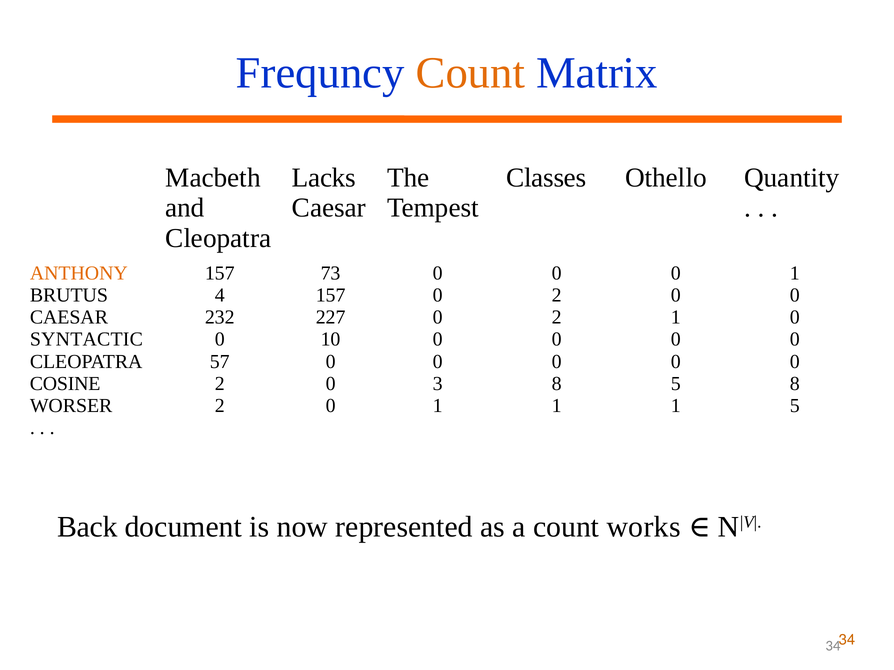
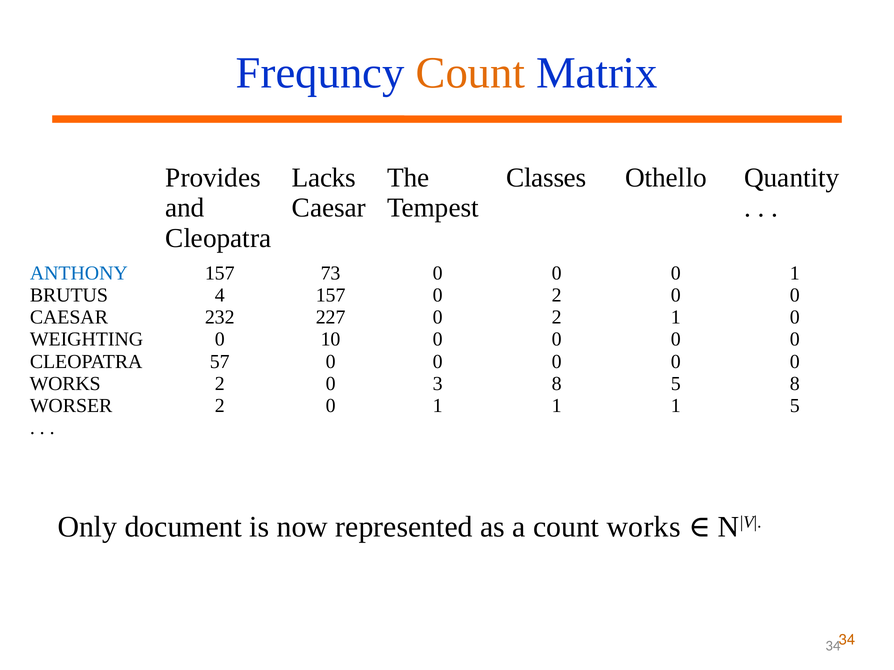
Macbeth: Macbeth -> Provides (213, 178)
ANTHONY colour: orange -> blue (79, 273)
SYNTACTIC: SYNTACTIC -> WEIGHTING (87, 340)
COSINE: COSINE -> WORKS (65, 384)
Back: Back -> Only (87, 527)
